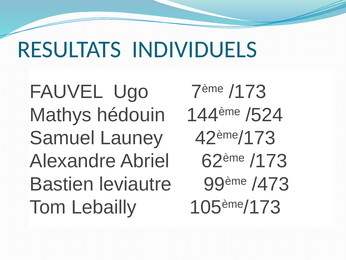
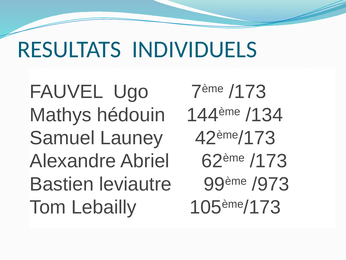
/524: /524 -> /134 (264, 115)
/473: /473 -> /973 (271, 184)
